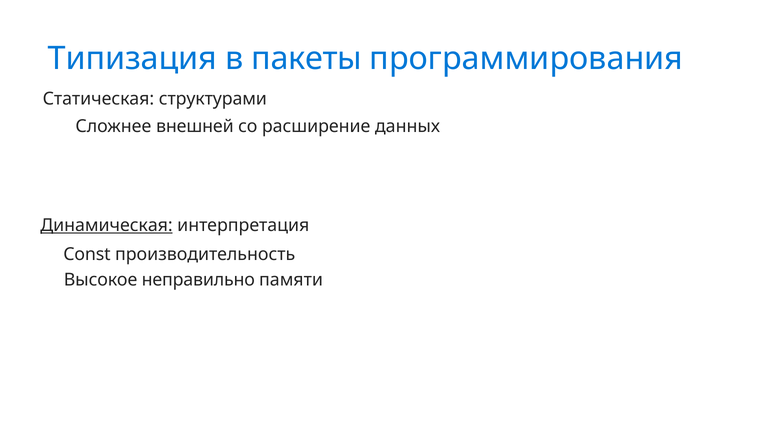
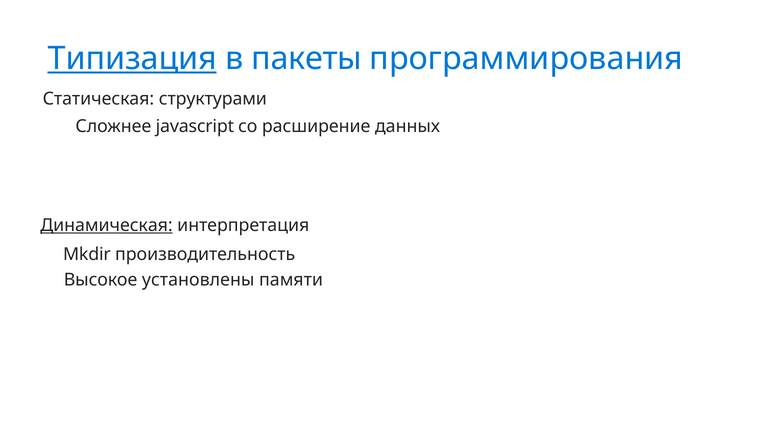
Типизация underline: none -> present (132, 59)
внешней: внешней -> javascript (195, 126)
Const: Const -> Mkdir (87, 254)
неправильно: неправильно -> установлены (198, 280)
